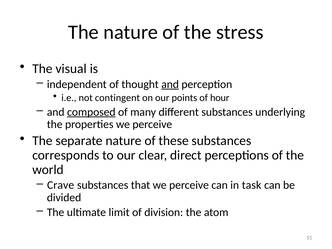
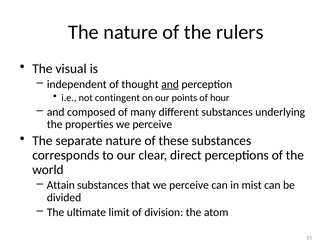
stress: stress -> rulers (240, 32)
composed underline: present -> none (91, 112)
Crave: Crave -> Attain (61, 185)
task: task -> mist (252, 185)
